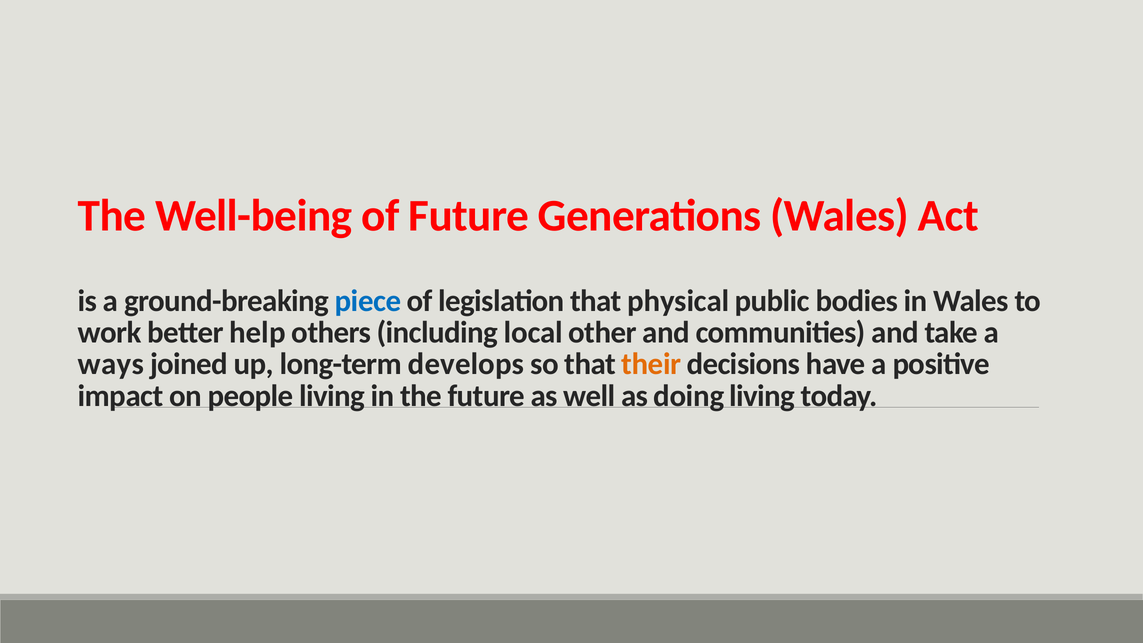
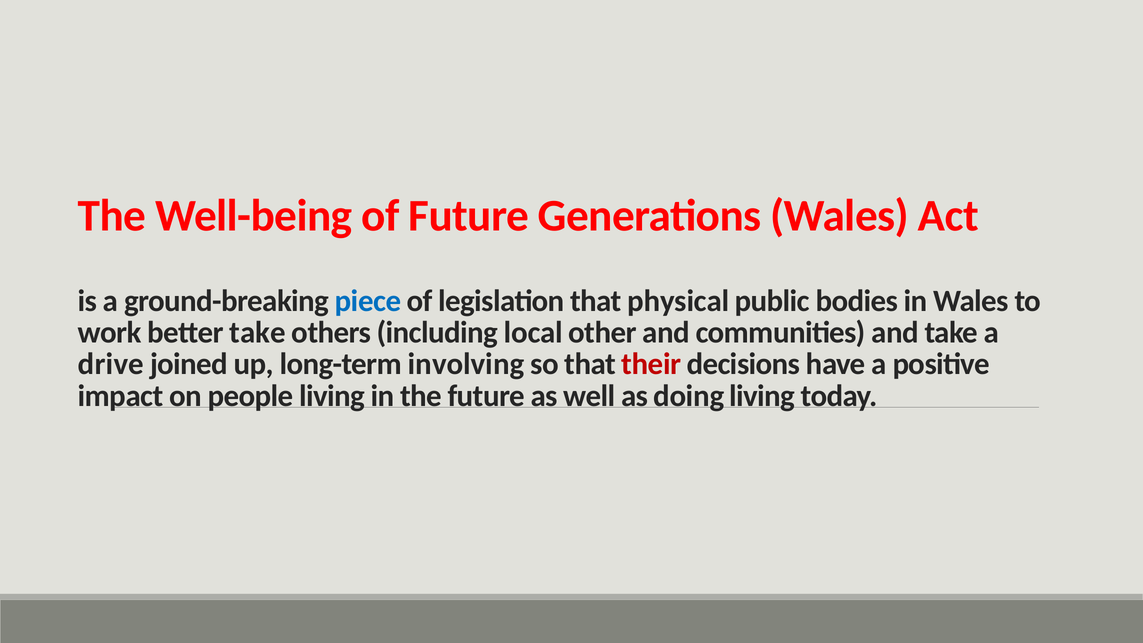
better help: help -> take (257, 333)
ways: ways -> drive (111, 364)
develops: develops -> involving (466, 364)
their colour: orange -> red (651, 364)
